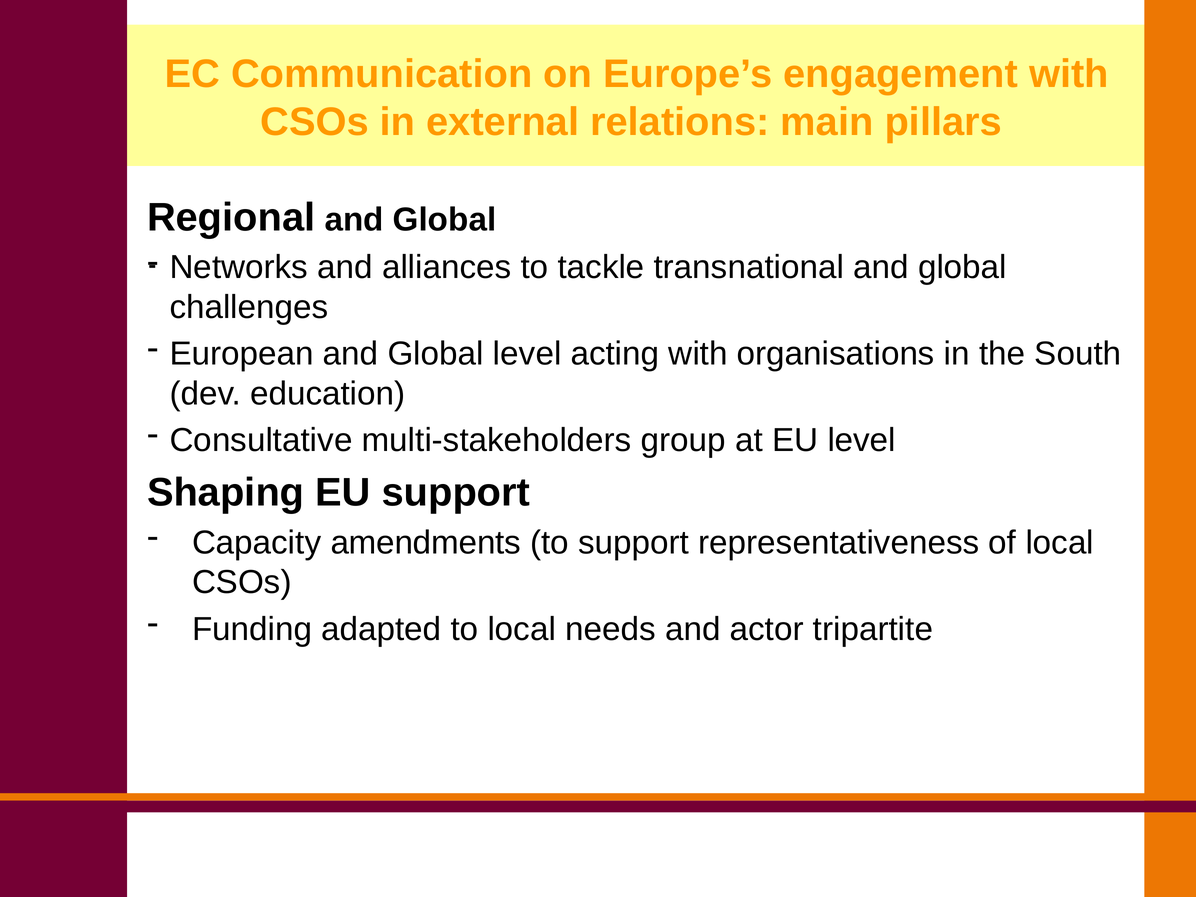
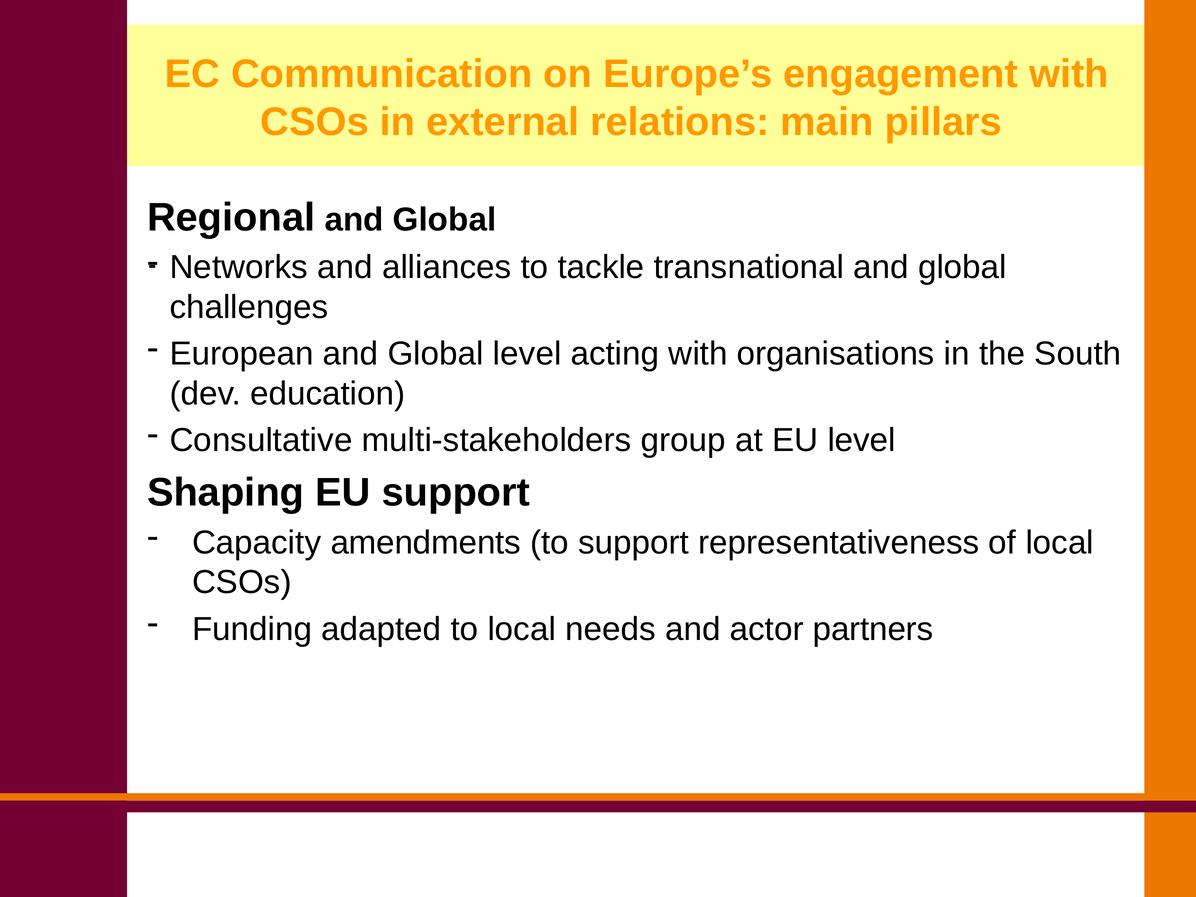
tripartite: tripartite -> partners (873, 629)
